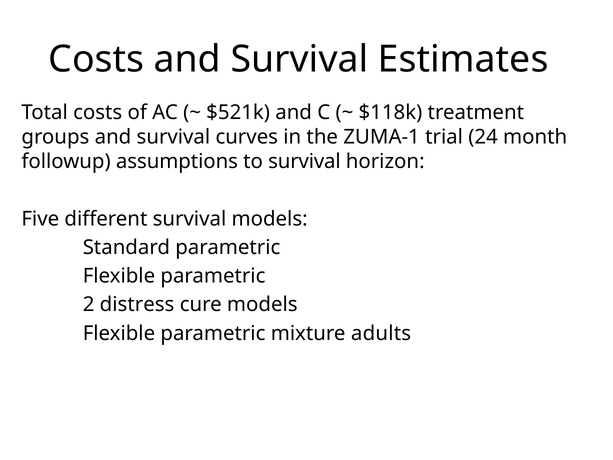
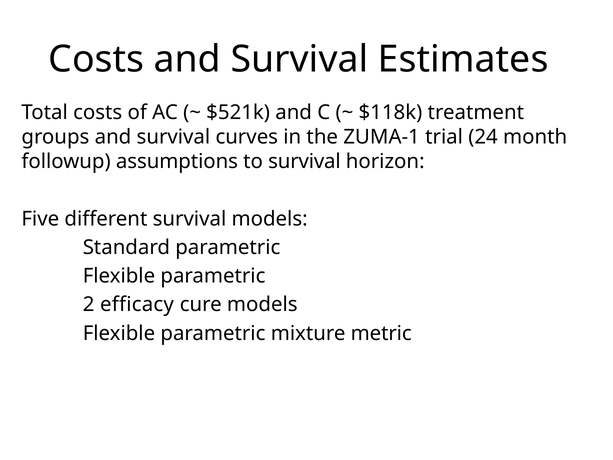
distress: distress -> efficacy (137, 305)
adults: adults -> metric (381, 333)
